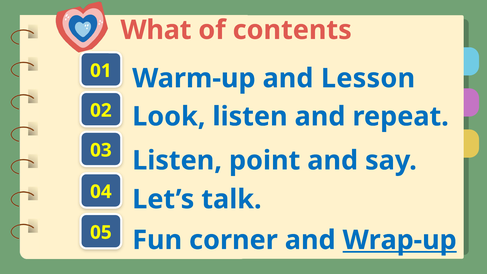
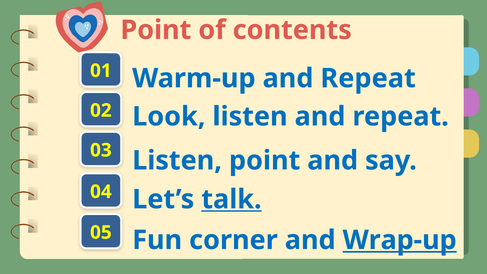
What: What -> Point (156, 30)
Warm-up and Lesson: Lesson -> Repeat (368, 78)
talk underline: none -> present (231, 199)
